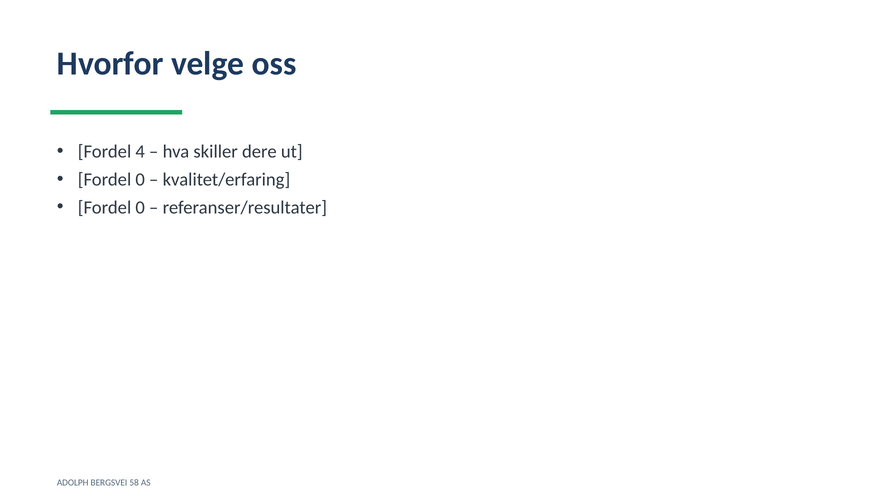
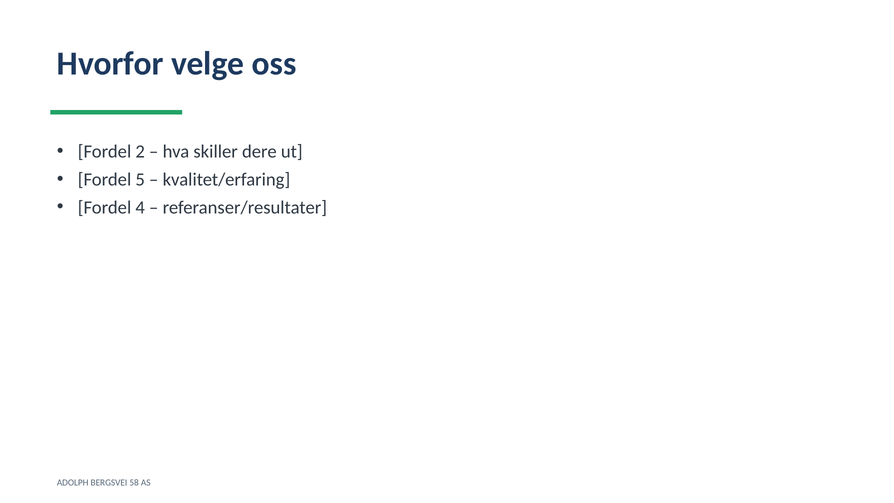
4: 4 -> 2 (140, 151)
0: 0 -> 5 (140, 179)
0: 0 -> 4 (140, 207)
